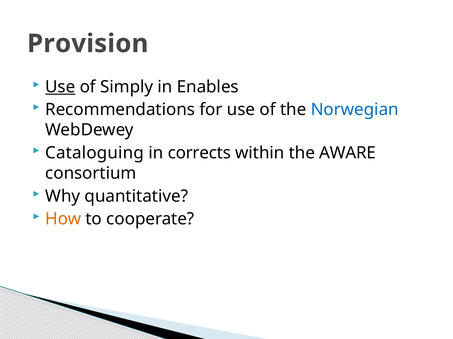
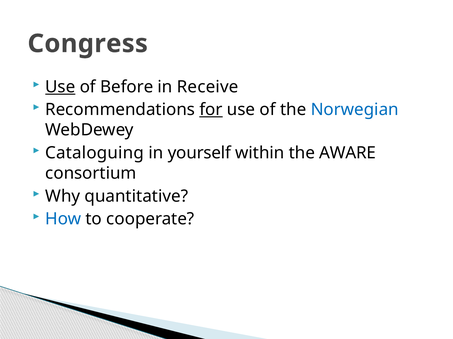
Provision: Provision -> Congress (88, 44)
Simply: Simply -> Before (127, 87)
Enables: Enables -> Receive (208, 87)
for underline: none -> present (211, 110)
corrects: corrects -> yourself (199, 153)
How colour: orange -> blue (63, 219)
